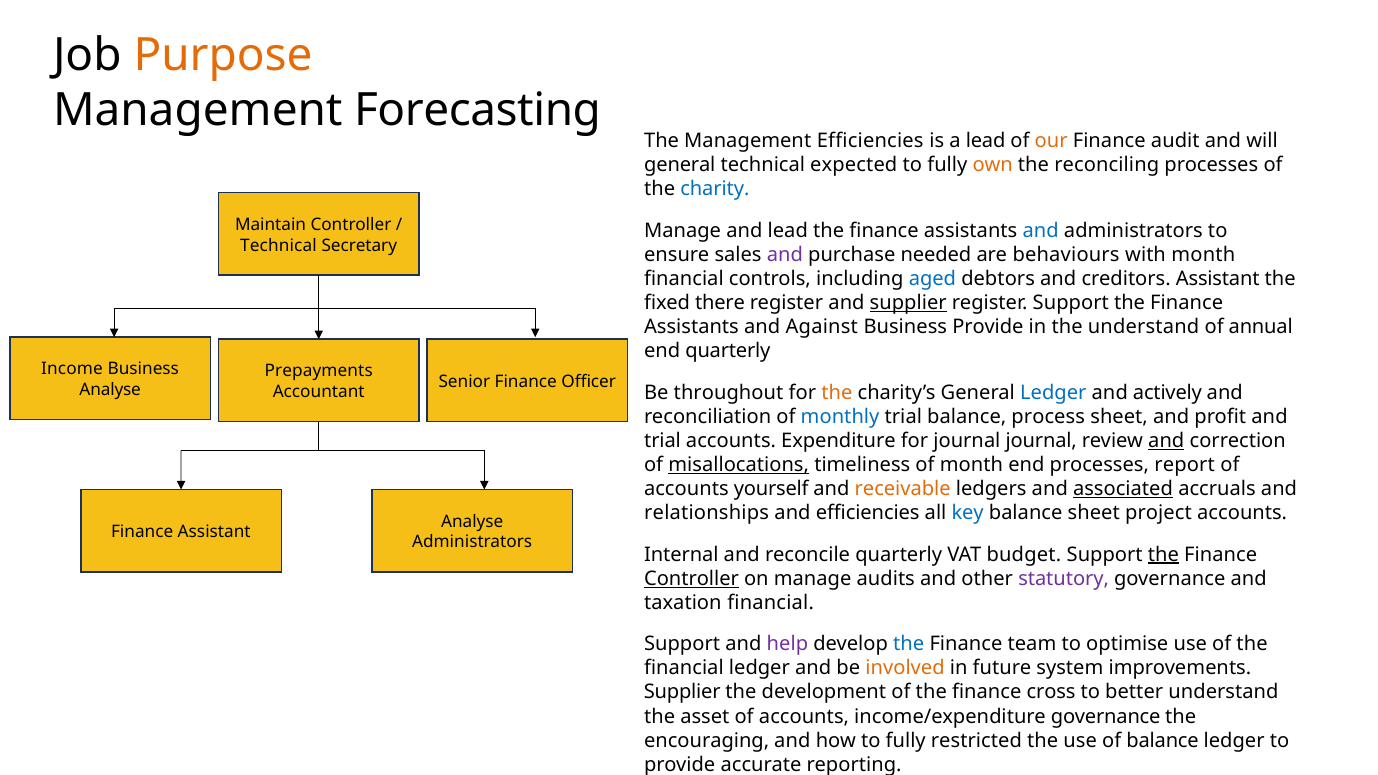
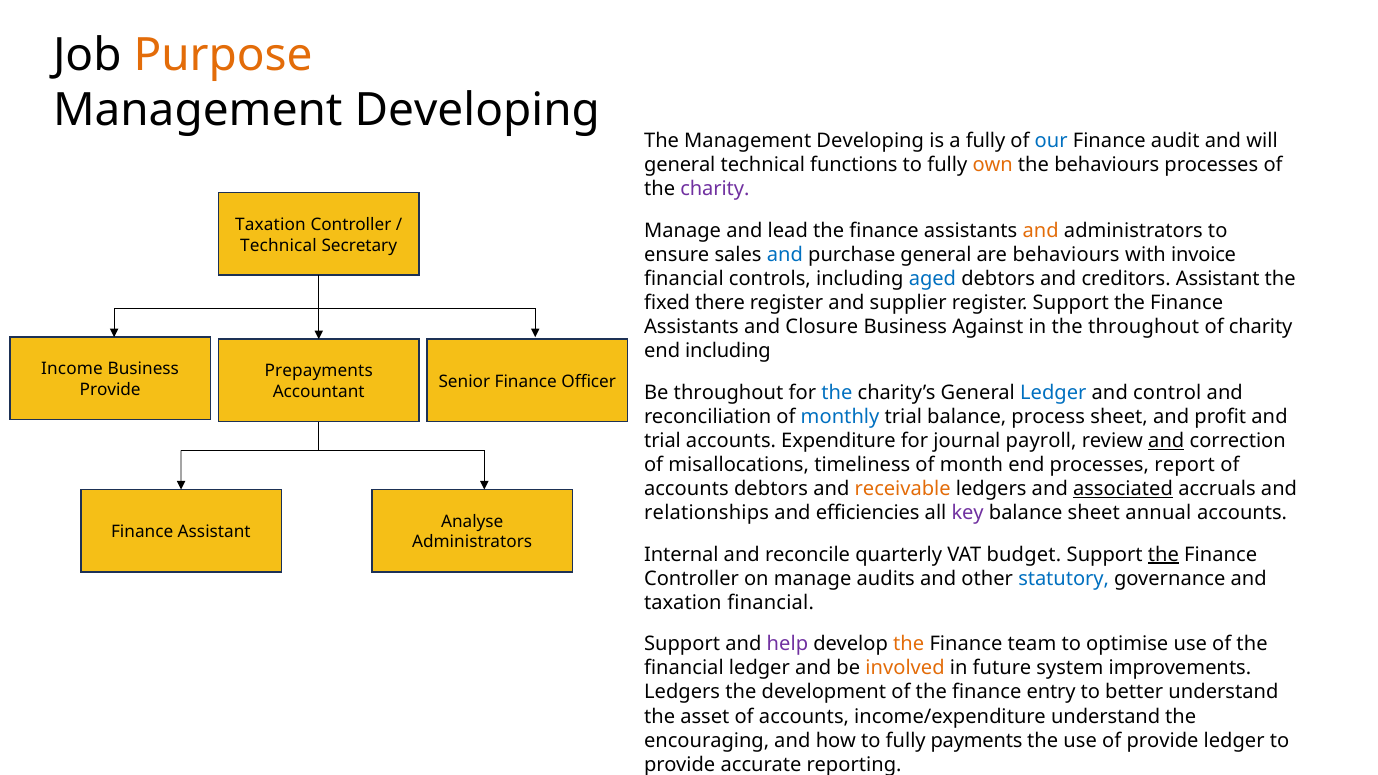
Forecasting: Forecasting -> Developing (477, 111)
The Management Efficiencies: Efficiencies -> Developing (870, 141)
a lead: lead -> fully (986, 141)
our colour: orange -> blue (1051, 141)
expected: expected -> functions (854, 165)
the reconciling: reconciling -> behaviours (1107, 165)
charity colour: blue -> purple (715, 189)
Maintain: Maintain -> Taxation (270, 225)
and colour: blue -> orange (1041, 231)
and colour: purple -> blue (785, 255)
purchase needed: needed -> general (936, 255)
with month: month -> invoice (1204, 255)
supplier underline: present -> none (908, 303)
Against: Against -> Closure (822, 327)
Business Provide: Provide -> Against (988, 327)
the understand: understand -> throughout (1144, 327)
of annual: annual -> charity (1261, 327)
end quarterly: quarterly -> including (728, 351)
Analyse: Analyse -> Provide (110, 390)
the colour: orange -> blue (837, 393)
actively: actively -> control (1167, 393)
journal journal: journal -> payroll (1041, 441)
misallocations underline: present -> none (739, 465)
accounts yourself: yourself -> debtors (771, 489)
key colour: blue -> purple (968, 513)
project: project -> annual (1158, 513)
Controller underline: present -> none (692, 579)
statutory colour: purple -> blue (1064, 579)
the colour: blue -> orange (909, 644)
Supplier: Supplier -> Ledgers (682, 692)
cross: cross -> entry (1051, 692)
income/expenditure governance: governance -> understand (1106, 717)
restricted: restricted -> payments (977, 741)
of balance: balance -> provide (1163, 741)
